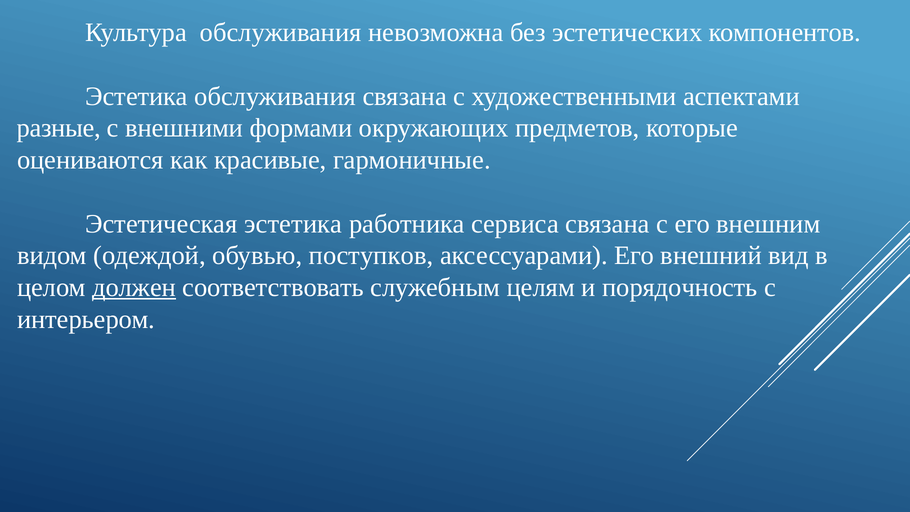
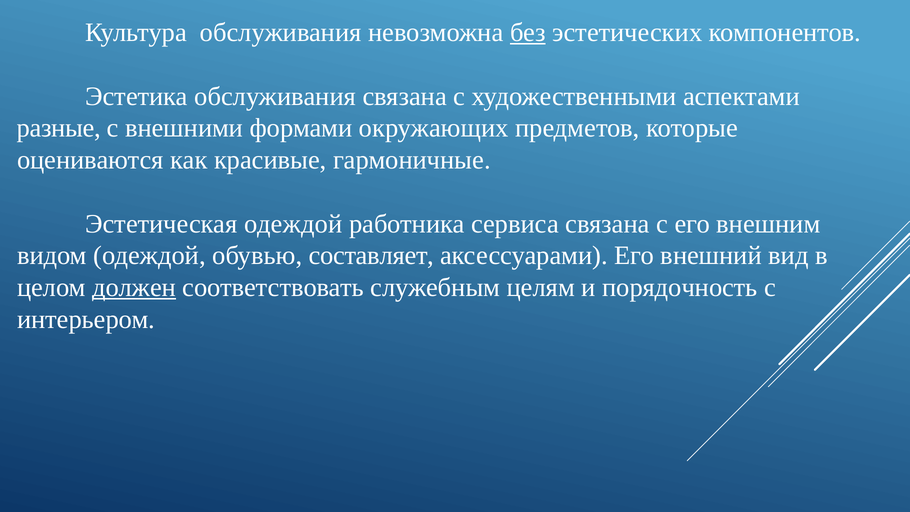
без underline: none -> present (528, 32)
Эстетическая эстетика: эстетика -> одеждой (293, 224)
поступков: поступков -> составляет (371, 256)
